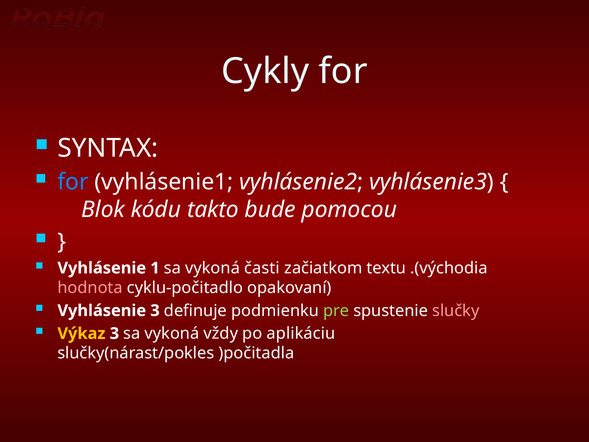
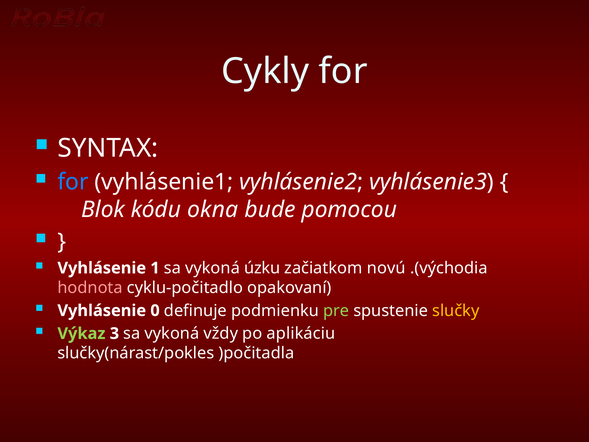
takto: takto -> okna (213, 209)
časti: časti -> úzku (262, 268)
textu: textu -> novú (386, 268)
Vyhlásenie 3: 3 -> 0 (155, 310)
slučky colour: pink -> yellow (456, 310)
Výkaz colour: yellow -> light green (81, 333)
